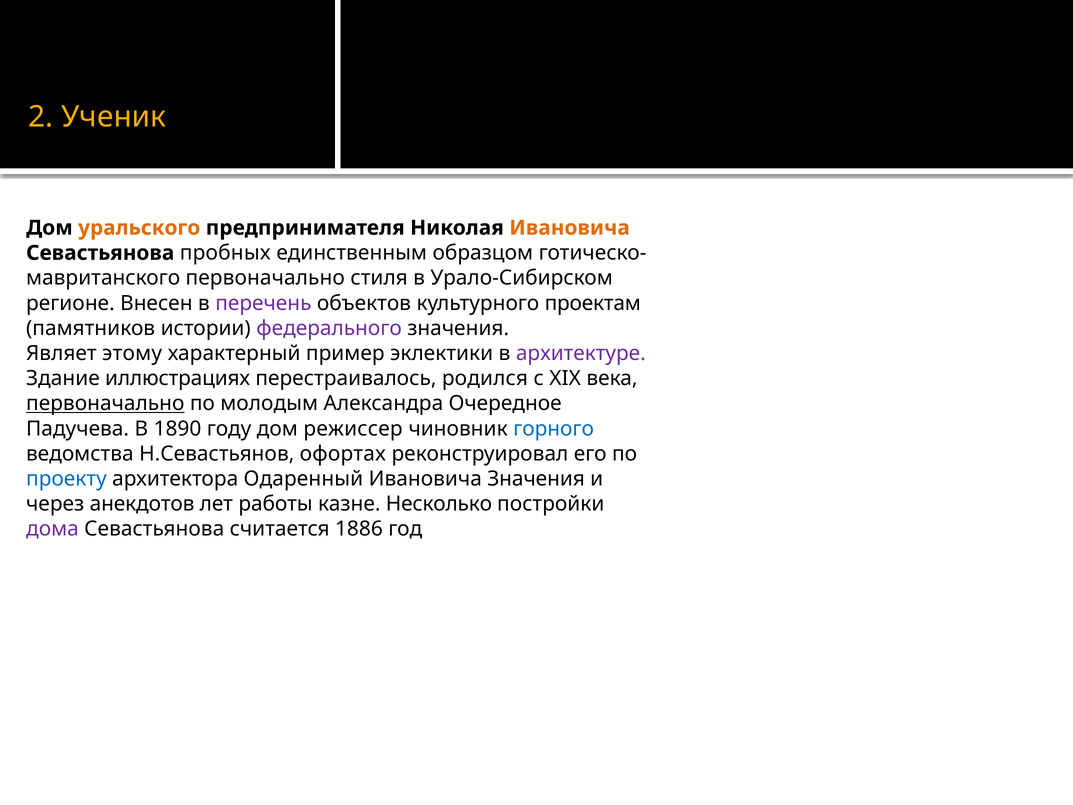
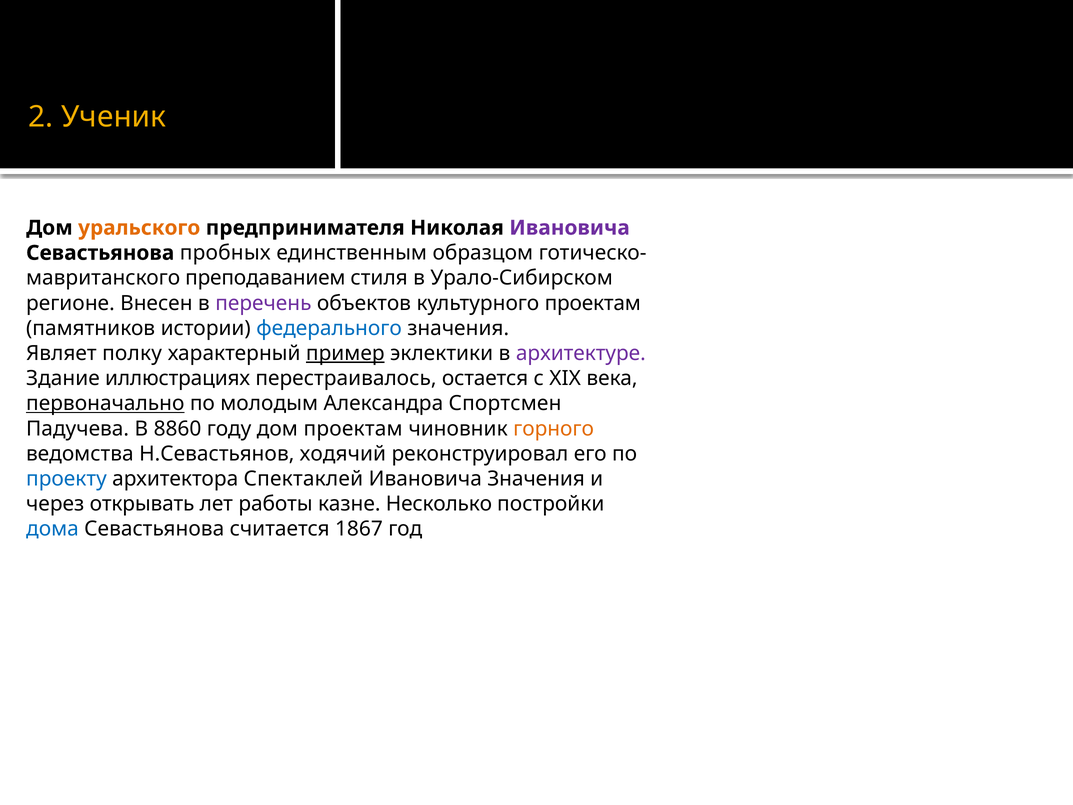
Ивановича colour: orange -> purple (570, 228)
первоначально: первоначально -> преподаванием (265, 278)
федерального colour: purple -> blue (329, 328)
этому: этому -> полку (132, 353)
пример underline: none -> present (345, 353)
родился: родился -> остается (485, 378)
Очередное: Очередное -> Спортсмен (505, 403)
1890: 1890 -> 8860 (177, 429)
дом режиссер: режиссер -> проектам (353, 429)
горного colour: blue -> orange (554, 429)
офортах: офортах -> ходячий (343, 454)
Одаренный: Одаренный -> Спектаклей (303, 479)
анекдотов: анекдотов -> открывать (142, 504)
дома colour: purple -> blue (52, 529)
1886: 1886 -> 1867 (359, 529)
